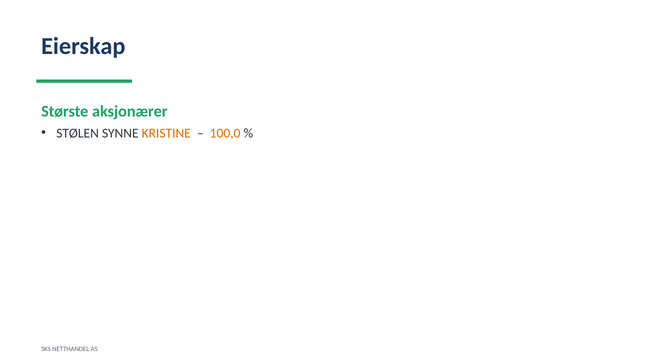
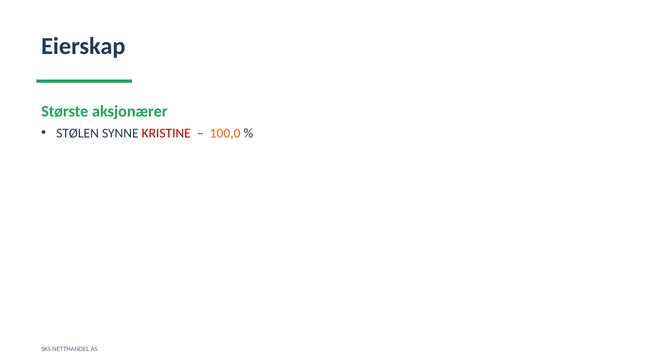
KRISTINE colour: orange -> red (166, 133)
